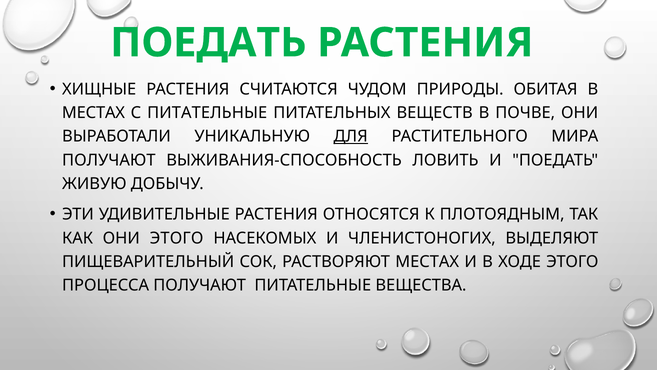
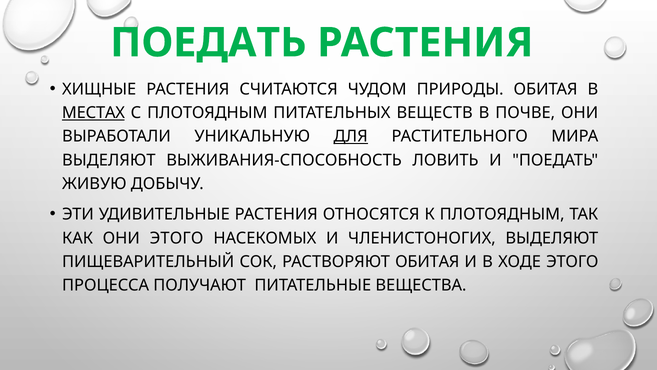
МЕСТАХ underline: none -> present (93, 113)
С ПИТАТЕЛЬНЫЕ: ПИТАТЕЛЬНЫЕ -> ПЛОТОЯДНЫМ (207, 113)
ПОЛУЧАЮТ: ПОЛУЧАЮТ -> ВЫДЕЛЯЮТ (109, 160)
РАСТВОРЯЮТ МЕСТАХ: МЕСТАХ -> ОБИТАЯ (427, 261)
